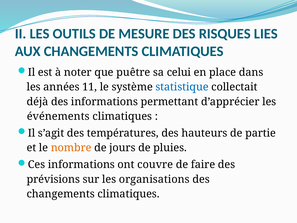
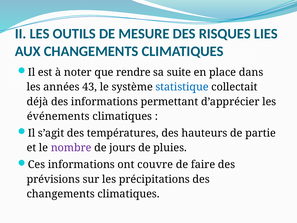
puêtre: puêtre -> rendre (133, 72)
celui: celui -> suite (179, 72)
11: 11 -> 43 (90, 87)
nombre colour: orange -> purple (71, 148)
organisations: organisations -> précipitations (154, 179)
